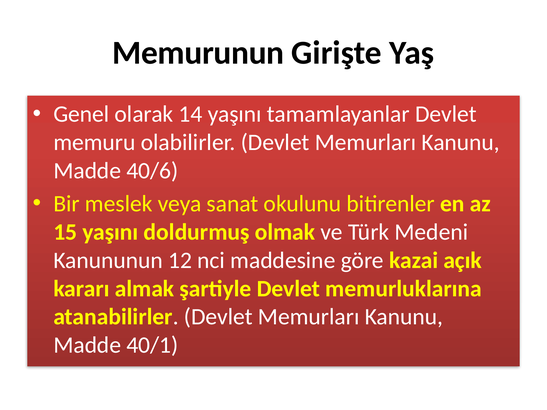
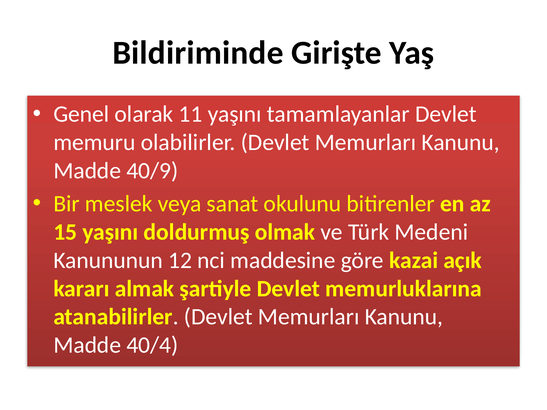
Memurunun: Memurunun -> Bildiriminde (198, 53)
14: 14 -> 11 (191, 114)
40/6: 40/6 -> 40/9 (152, 171)
40/1: 40/1 -> 40/4 (152, 345)
